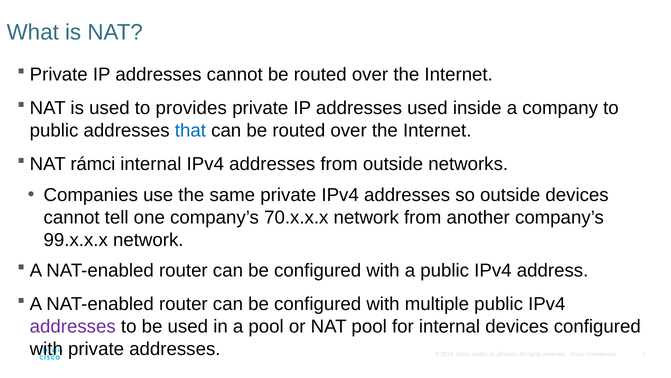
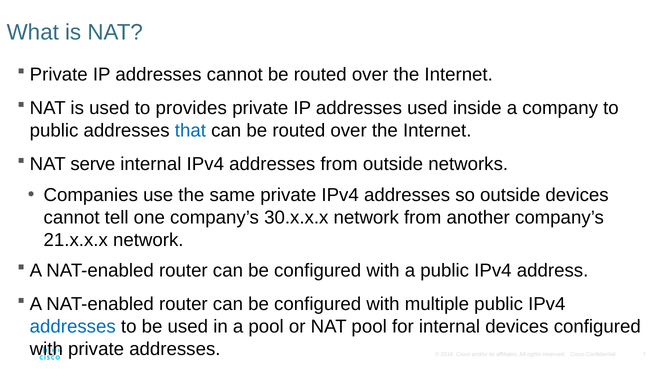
rámci: rámci -> serve (93, 164)
70.x.x.x: 70.x.x.x -> 30.x.x.x (296, 217)
99.x.x.x: 99.x.x.x -> 21.x.x.x (76, 240)
addresses colour: purple -> blue (73, 326)
